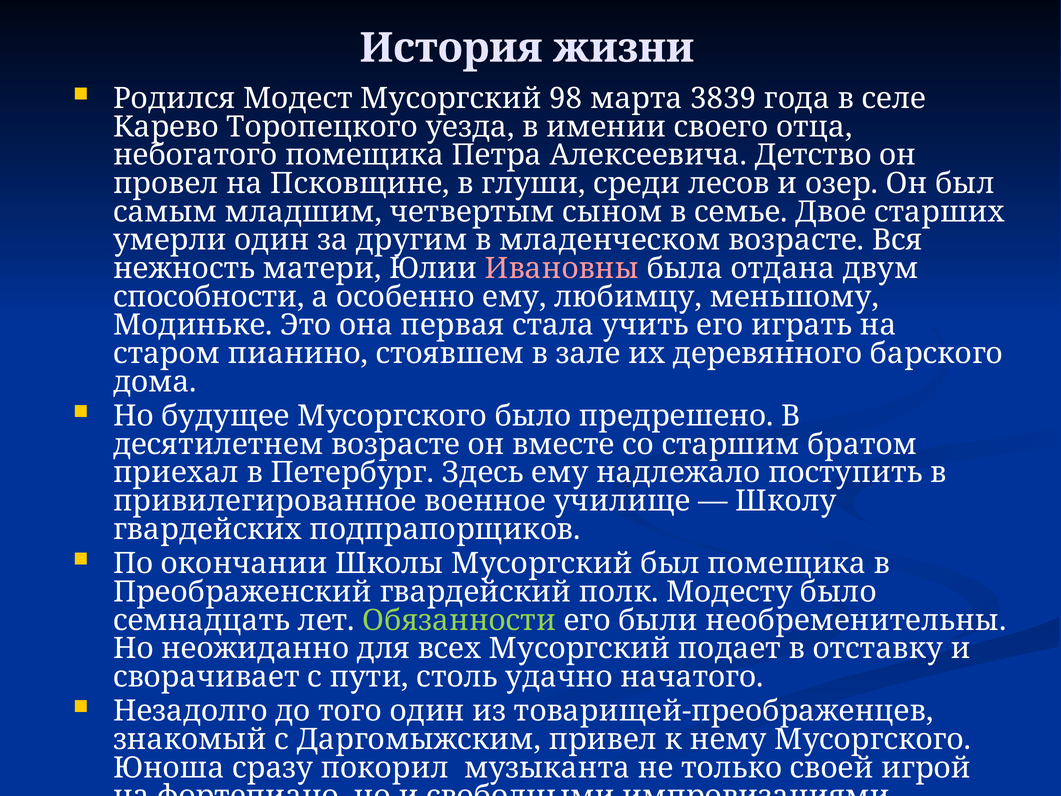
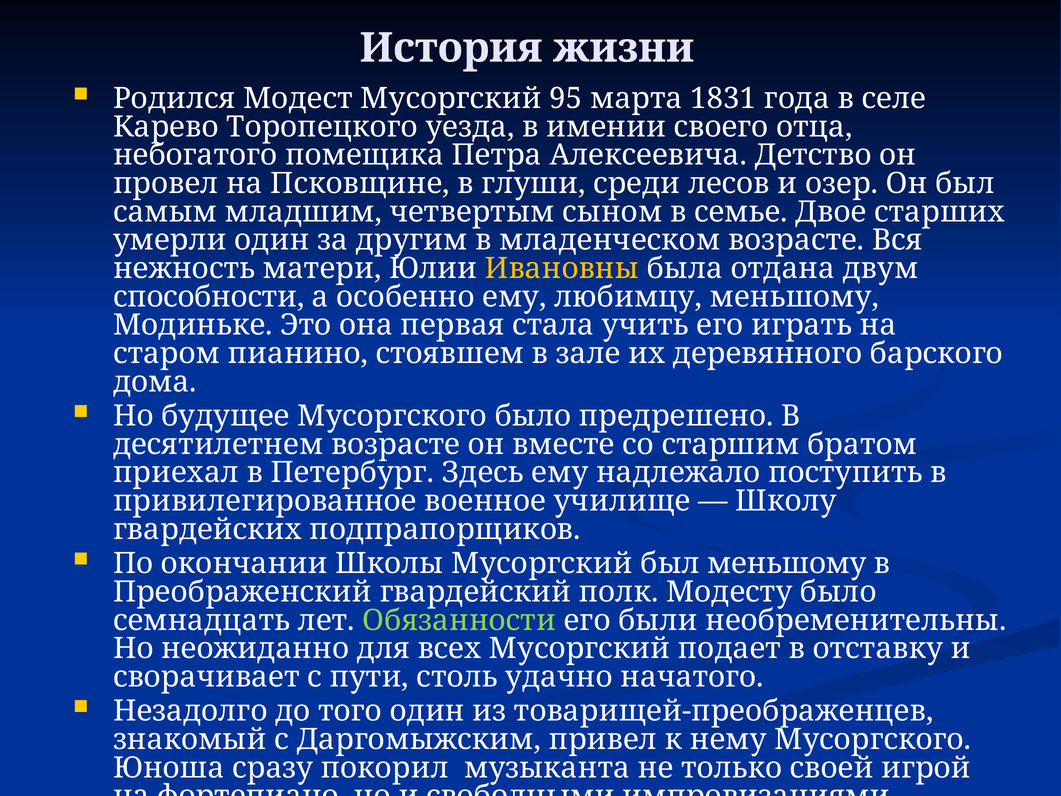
98: 98 -> 95 (566, 99)
3839: 3839 -> 1831 (723, 99)
Ивановны colour: pink -> yellow (562, 268)
был помещика: помещика -> меньшому (787, 563)
